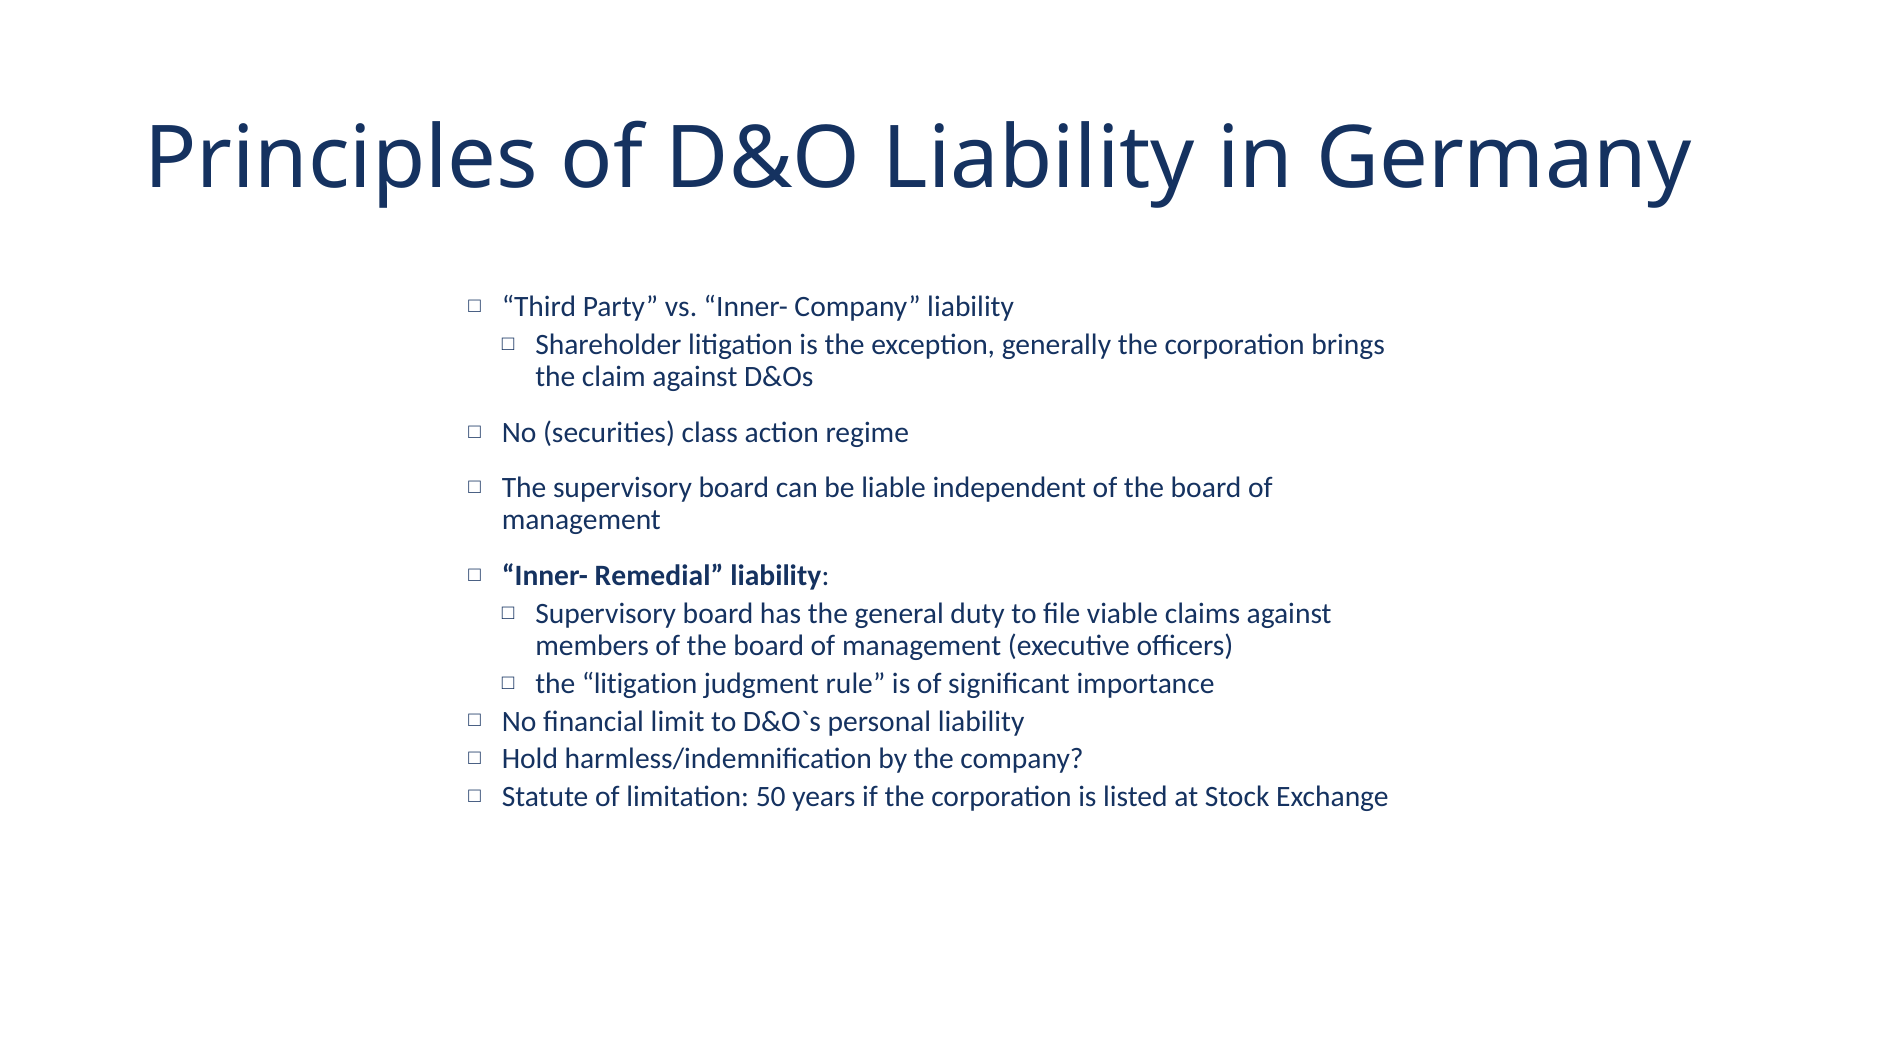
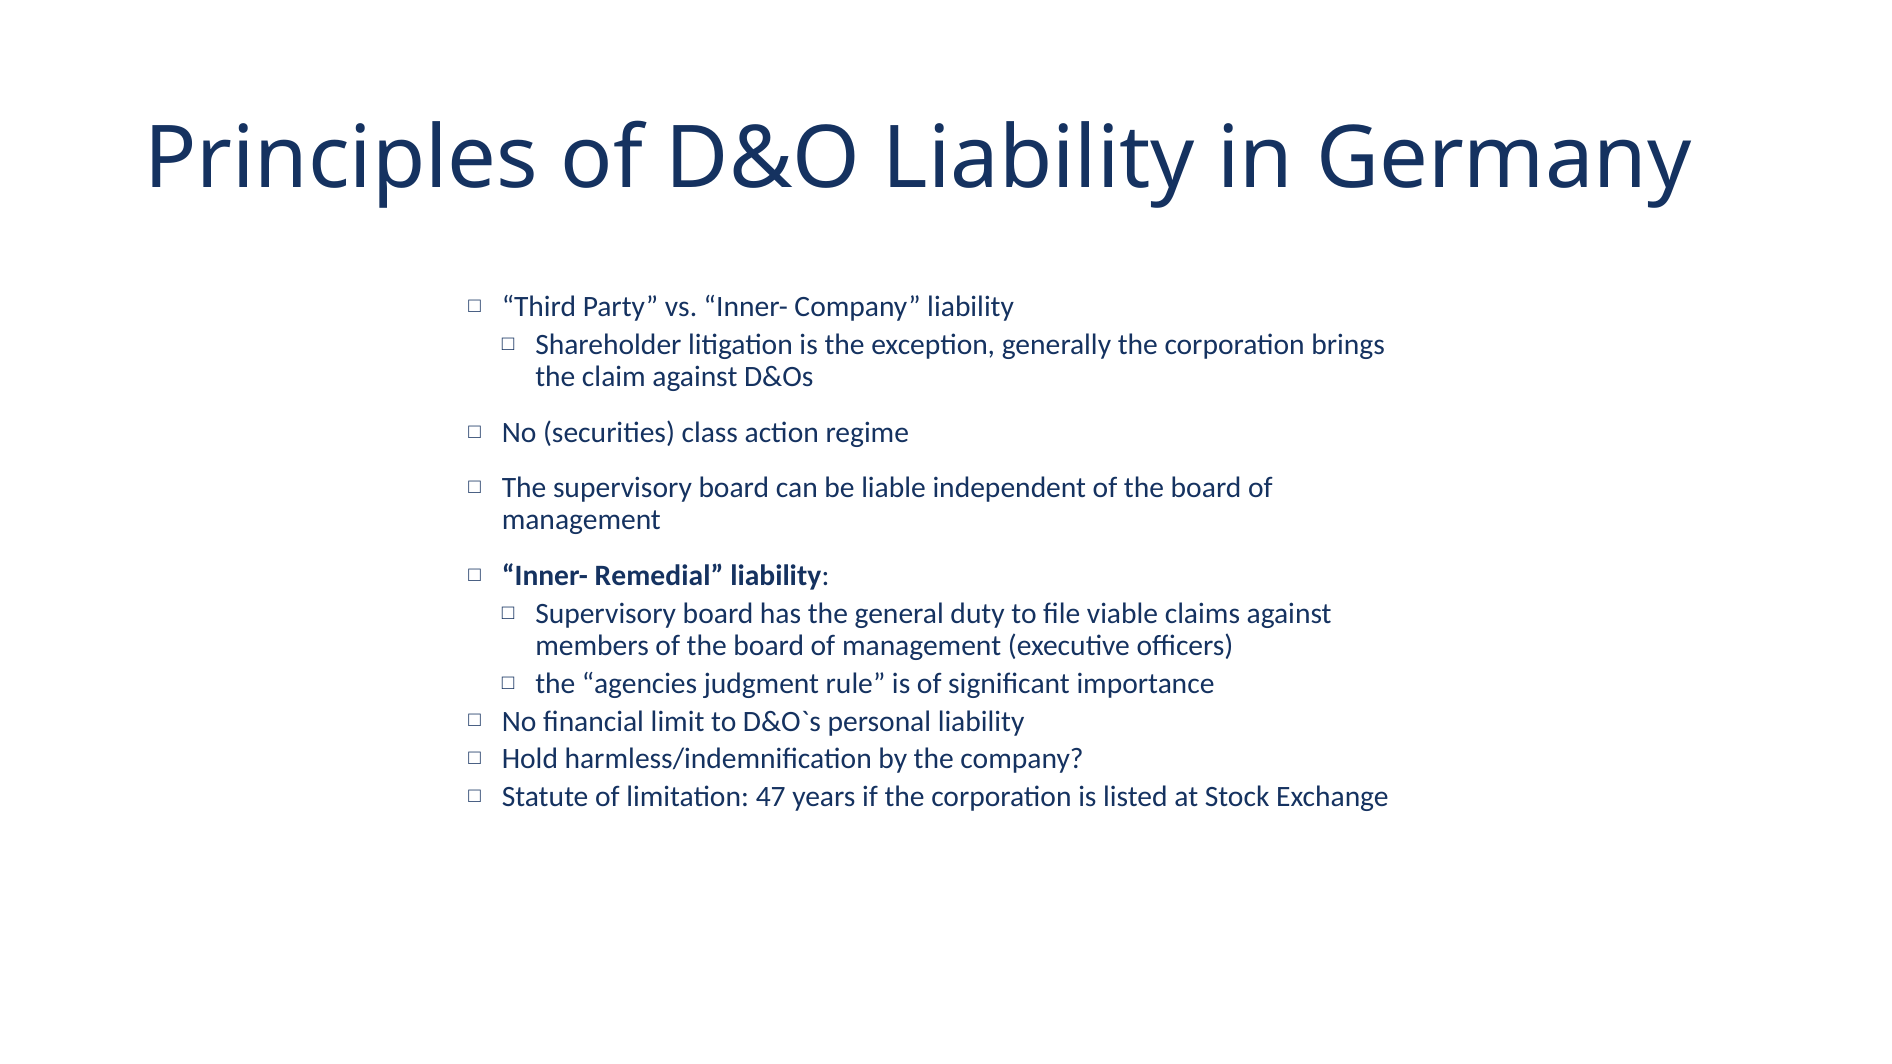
the litigation: litigation -> agencies (640, 684)
50: 50 -> 47 (771, 797)
